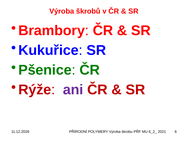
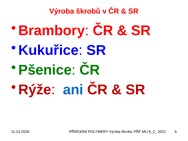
ani colour: purple -> blue (73, 90)
